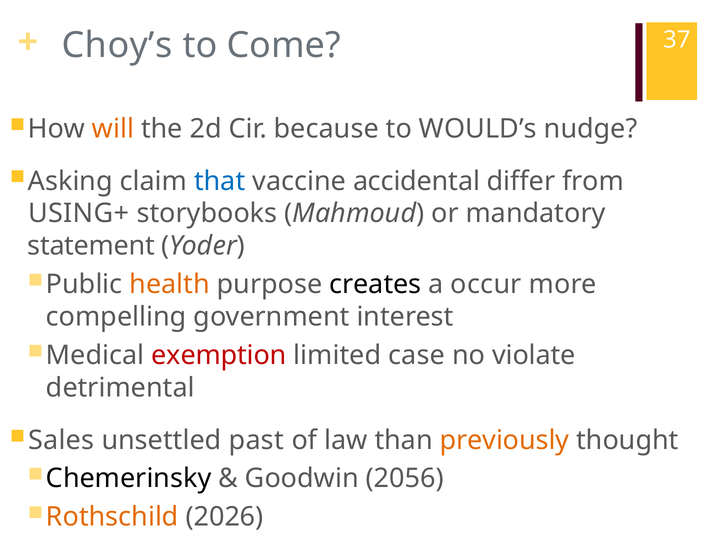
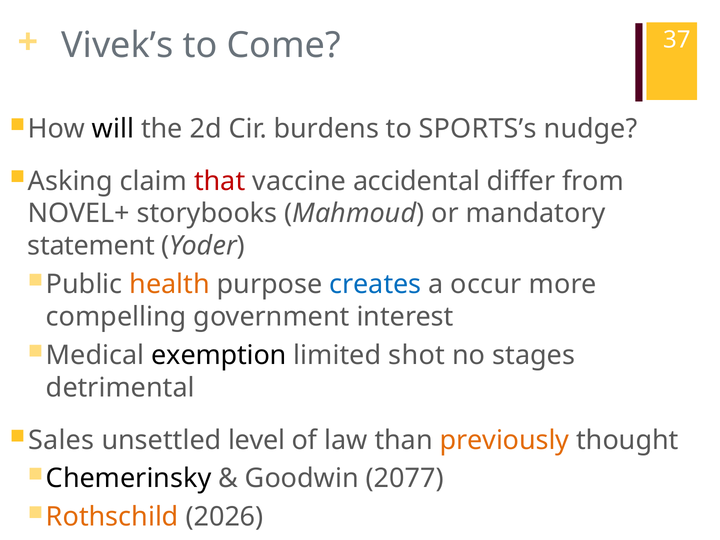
Choy’s: Choy’s -> Vivek’s (117, 45)
will colour: orange -> black (113, 129)
because: because -> burdens (326, 129)
WOULD’s: WOULD’s -> SPORTS’s (478, 129)
that colour: blue -> red (220, 181)
USING+: USING+ -> NOVEL+ (79, 214)
creates colour: black -> blue (375, 284)
exemption colour: red -> black (219, 355)
case: case -> shot (417, 355)
violate: violate -> stages (534, 355)
past: past -> level (257, 440)
2056: 2056 -> 2077 (405, 479)
